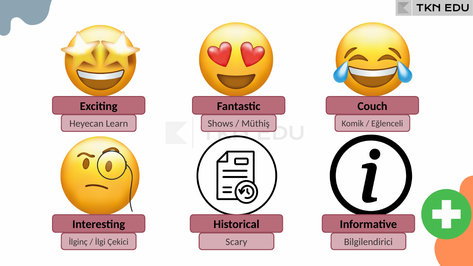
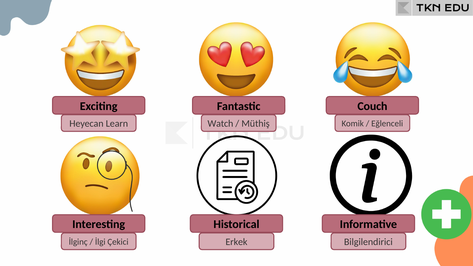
Shows: Shows -> Watch (220, 124)
Scary: Scary -> Erkek (236, 242)
